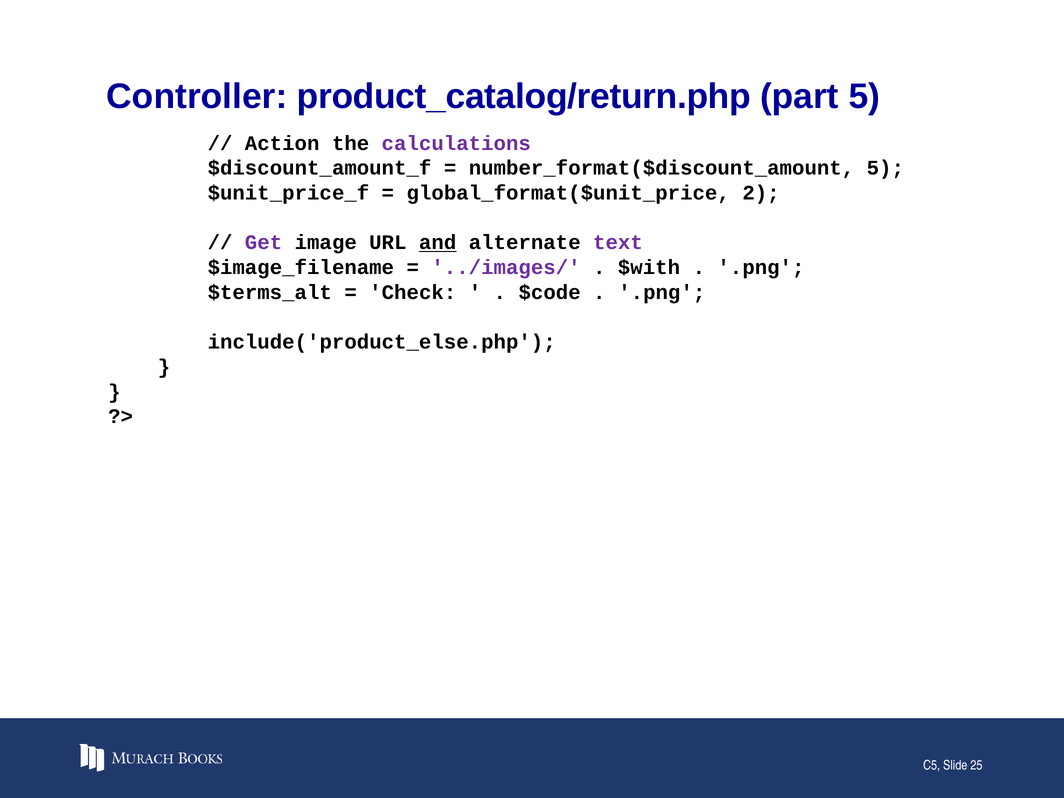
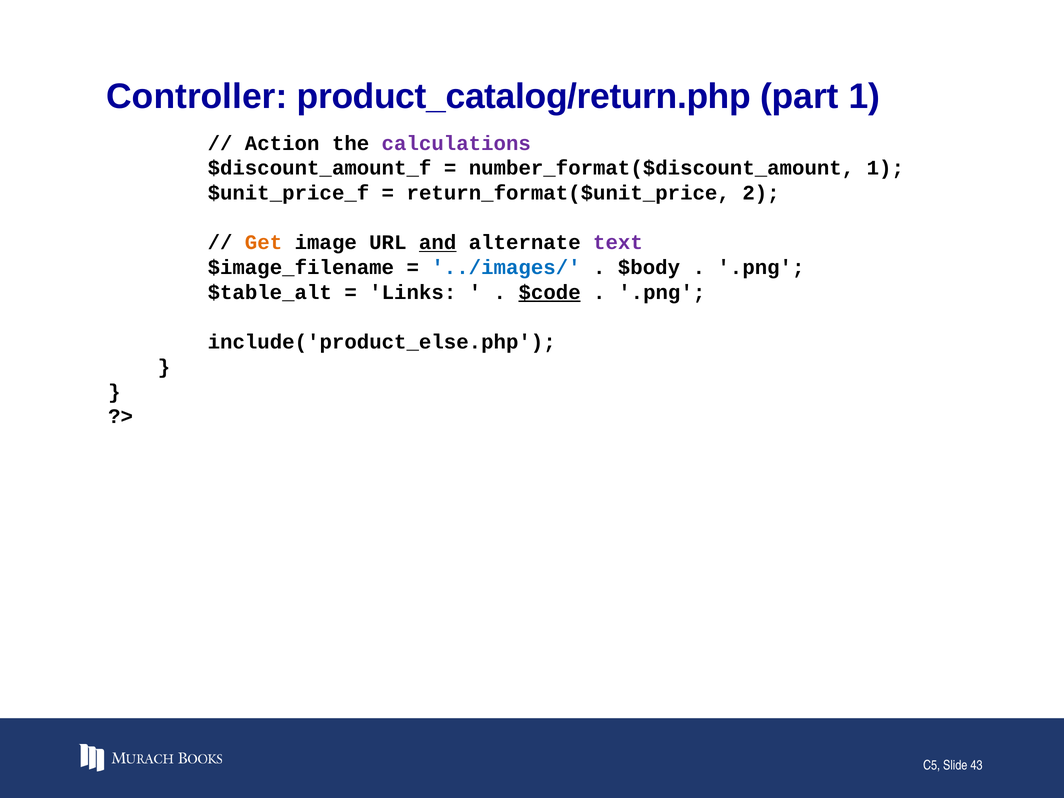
part 5: 5 -> 1 (864, 97)
number_format($discount_amount 5: 5 -> 1 (885, 168)
global_format($unit_price: global_format($unit_price -> return_format($unit_price (568, 193)
Get colour: purple -> orange (264, 243)
../images/ colour: purple -> blue (506, 268)
$with: $with -> $body (649, 268)
$terms_alt: $terms_alt -> $table_alt (270, 292)
Check: Check -> Links (413, 292)
$code underline: none -> present (550, 292)
25: 25 -> 43 (976, 766)
